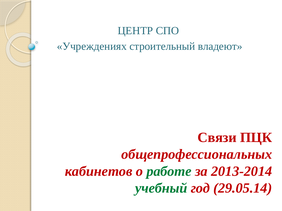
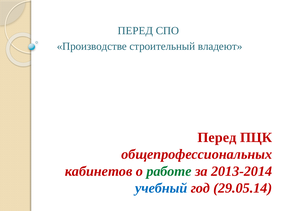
ЦЕНТР: ЦЕНТР -> ПЕРЕД (135, 31)
Учреждениях: Учреждениях -> Производстве (92, 46)
Связи: Связи -> Перед (217, 138)
учебный colour: green -> blue (161, 189)
